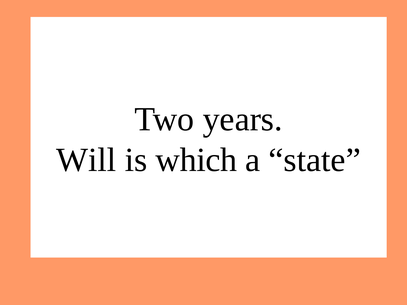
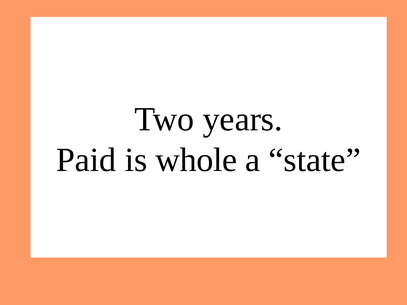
Will: Will -> Paid (86, 160)
which: which -> whole (196, 160)
